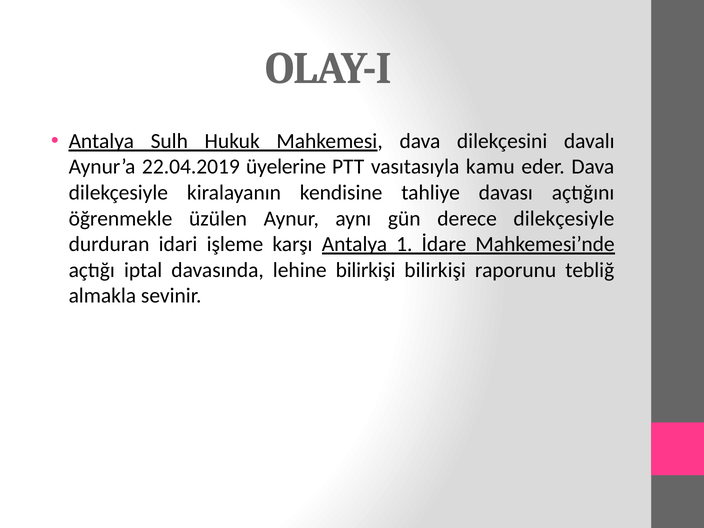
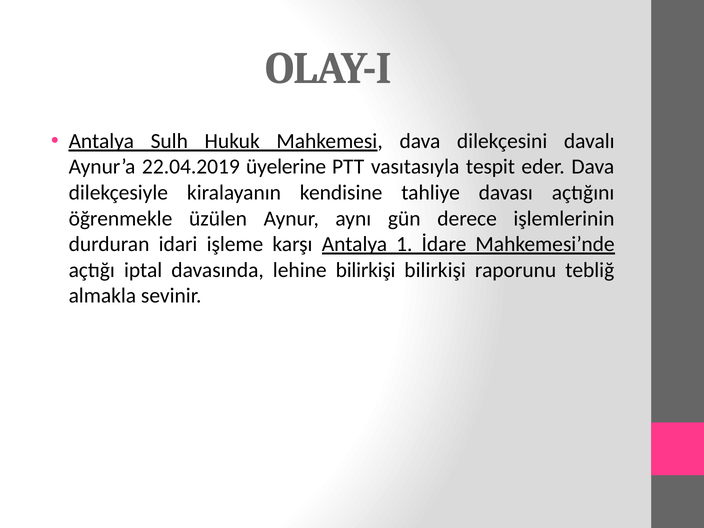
kamu: kamu -> tespit (490, 167)
derece dilekçesiyle: dilekçesiyle -> işlemlerinin (564, 218)
